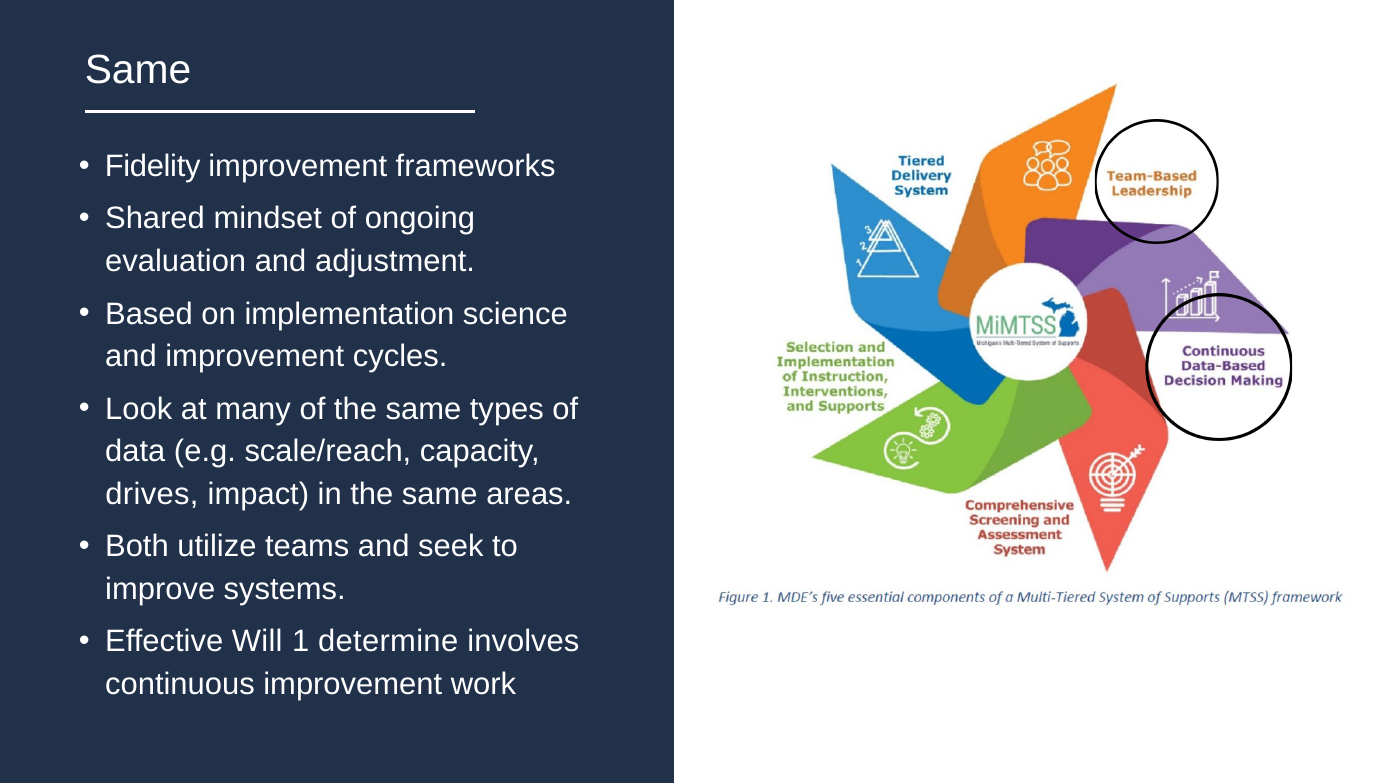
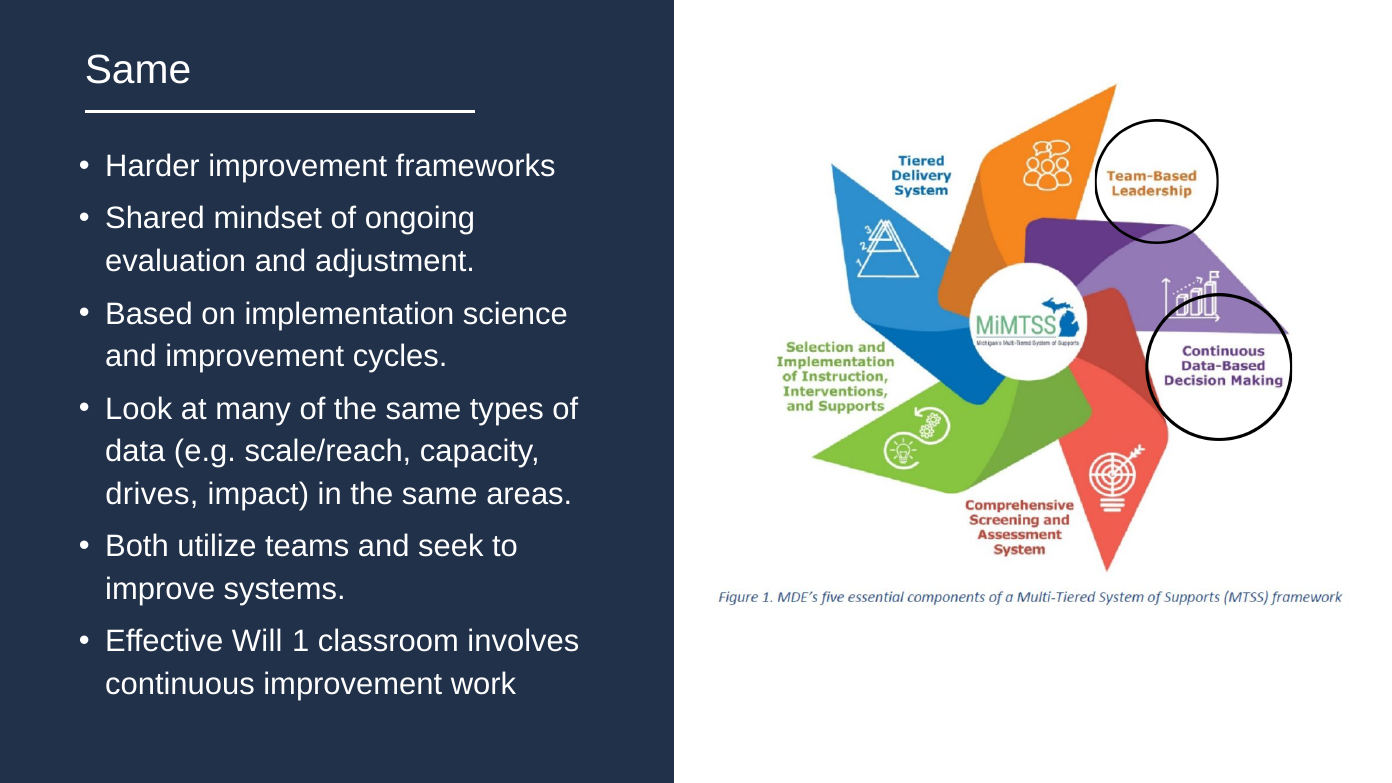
Fidelity: Fidelity -> Harder (152, 166)
determine: determine -> classroom (388, 642)
